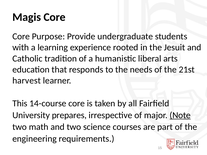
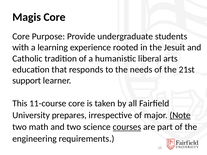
harvest: harvest -> support (27, 81)
14-course: 14-course -> 11-course (48, 104)
courses underline: none -> present (127, 127)
